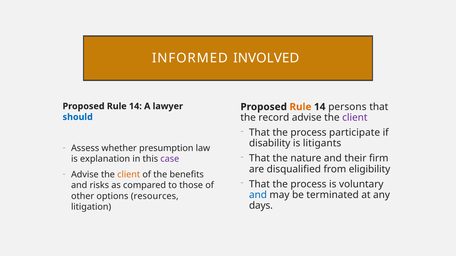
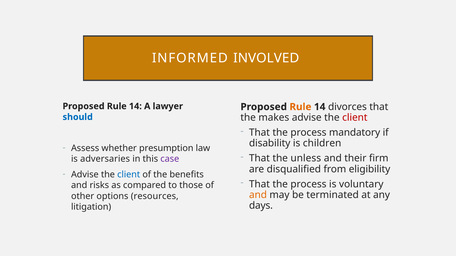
persons: persons -> divorces (347, 107)
record: record -> makes (274, 118)
client colour: purple -> red (355, 118)
participate: participate -> mandatory (355, 133)
litigants: litigants -> children (322, 144)
nature: nature -> unless (306, 159)
explanation: explanation -> adversaries (105, 159)
client colour: orange -> blue (129, 175)
and colour: blue -> orange (258, 195)
